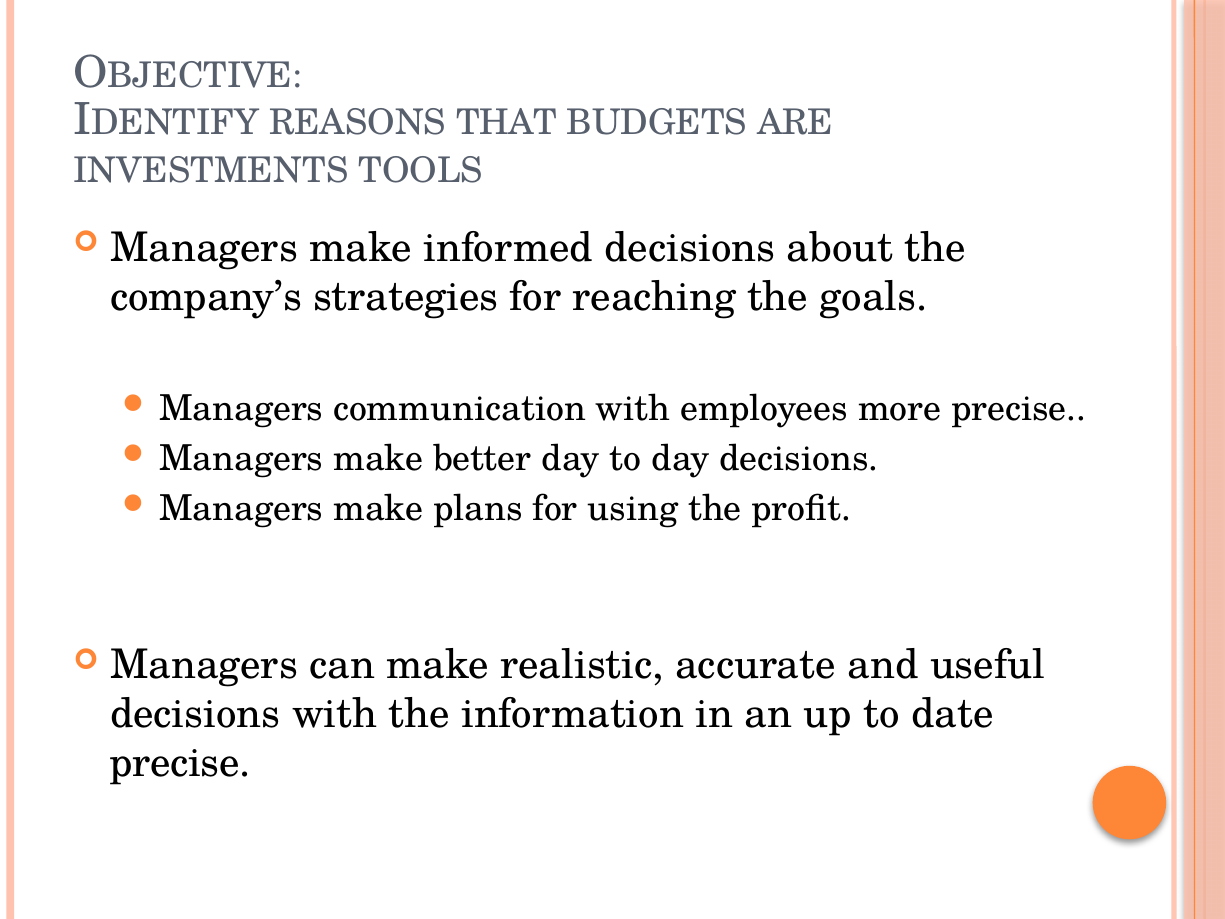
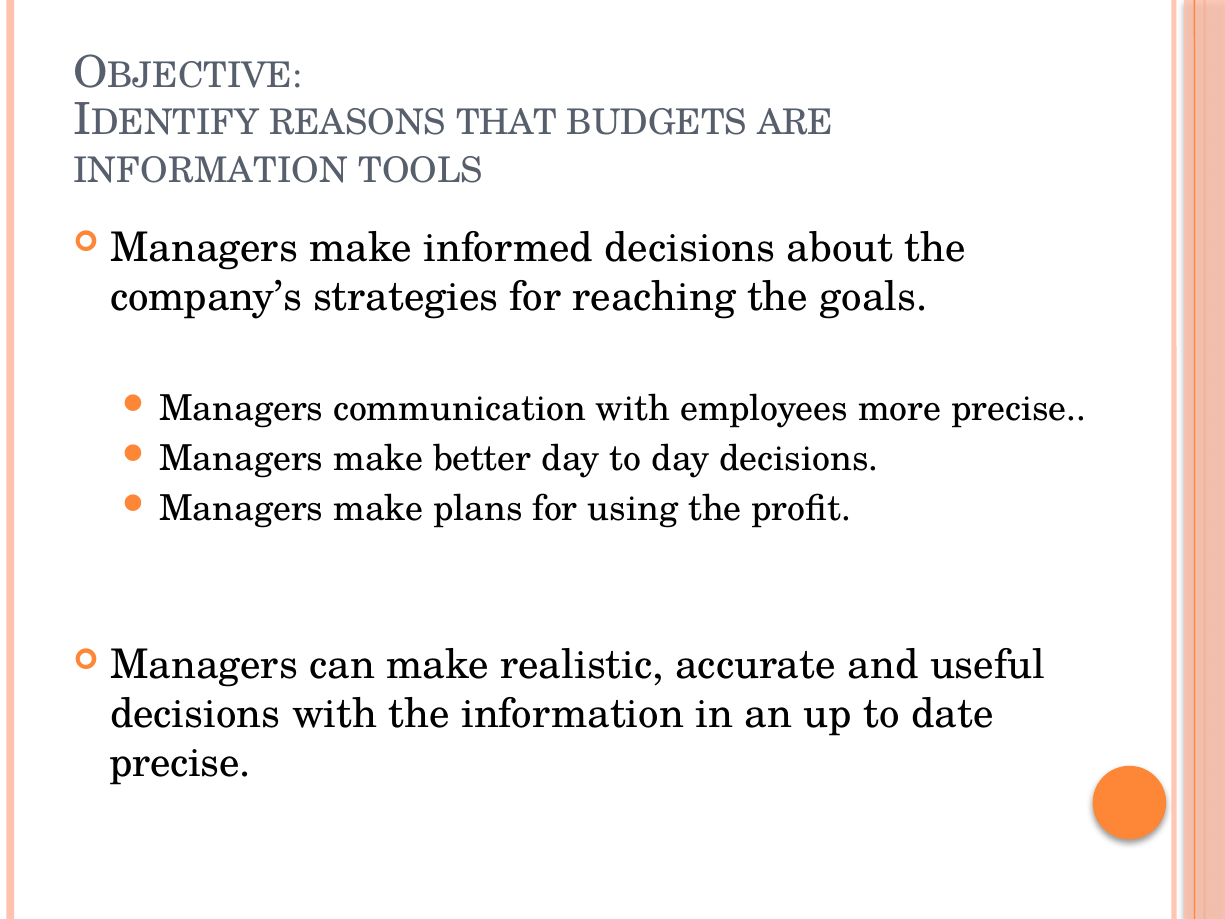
INVESTMENTS: INVESTMENTS -> INFORMATION (211, 171)
